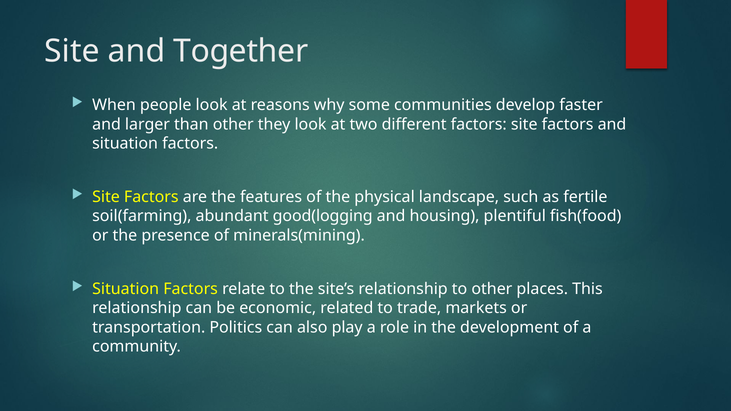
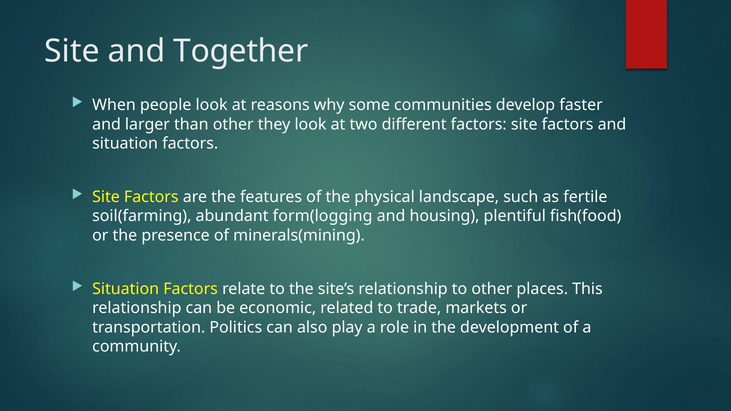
good(logging: good(logging -> form(logging (323, 216)
